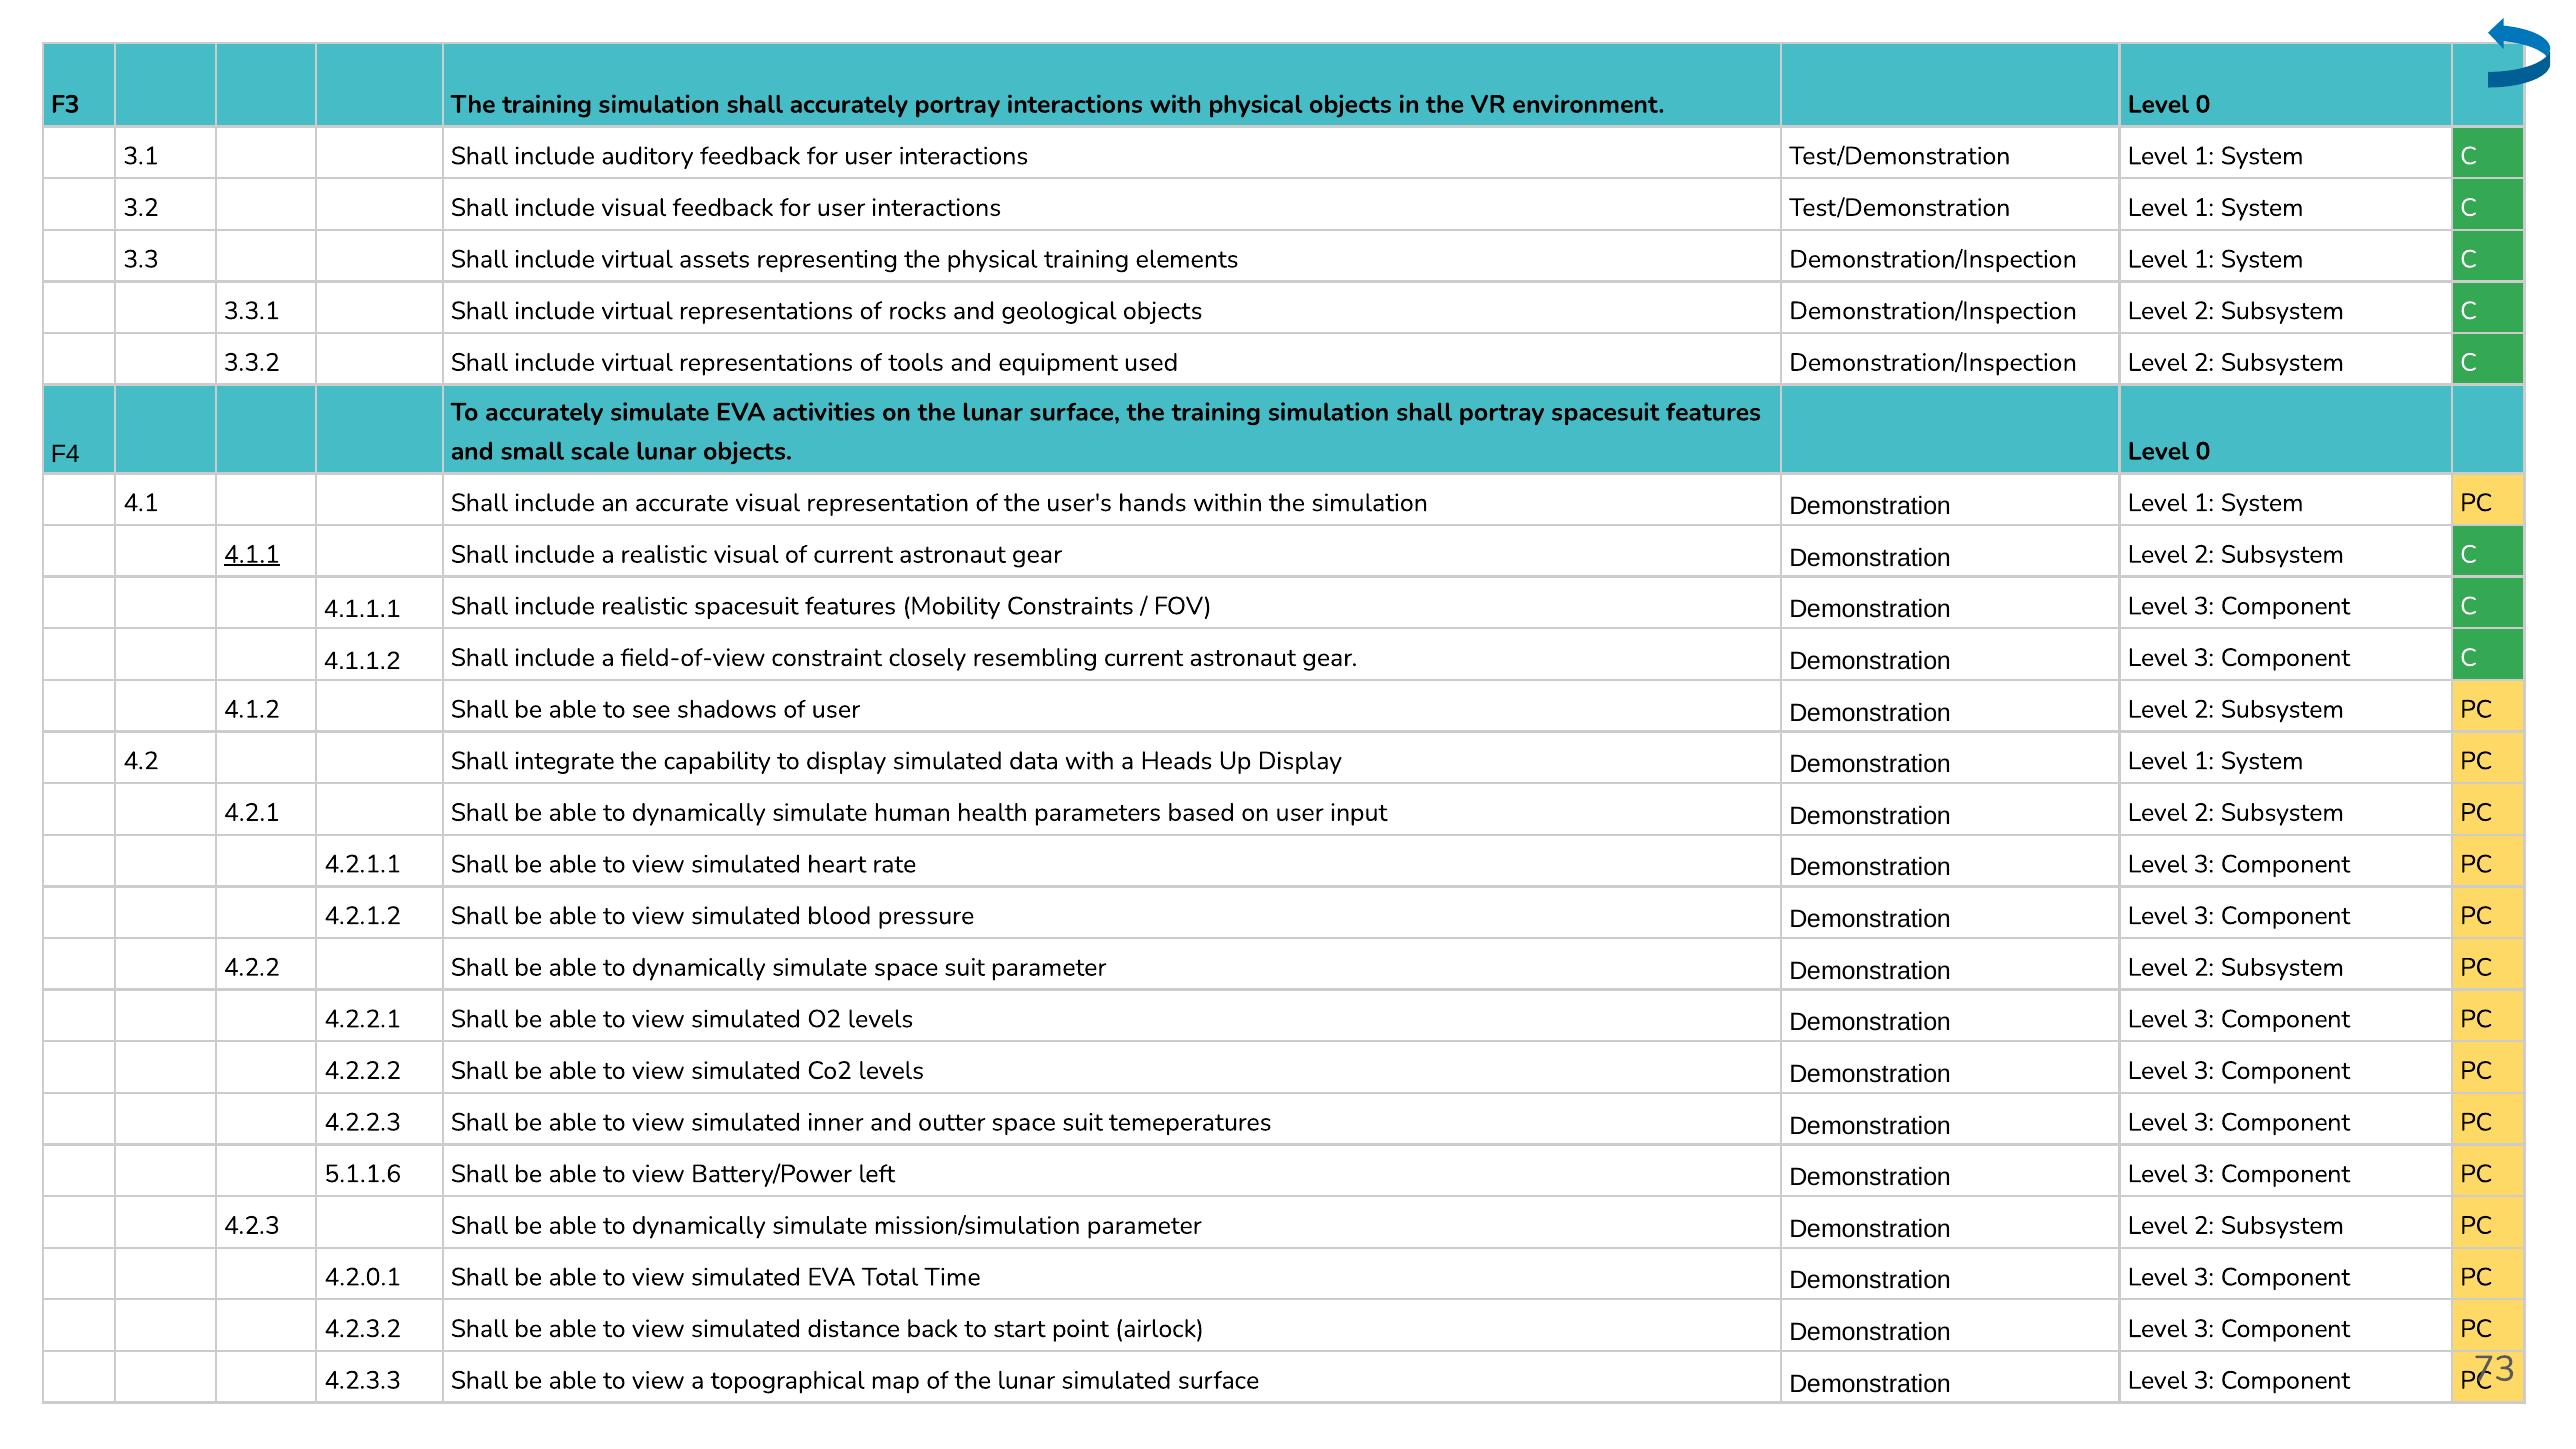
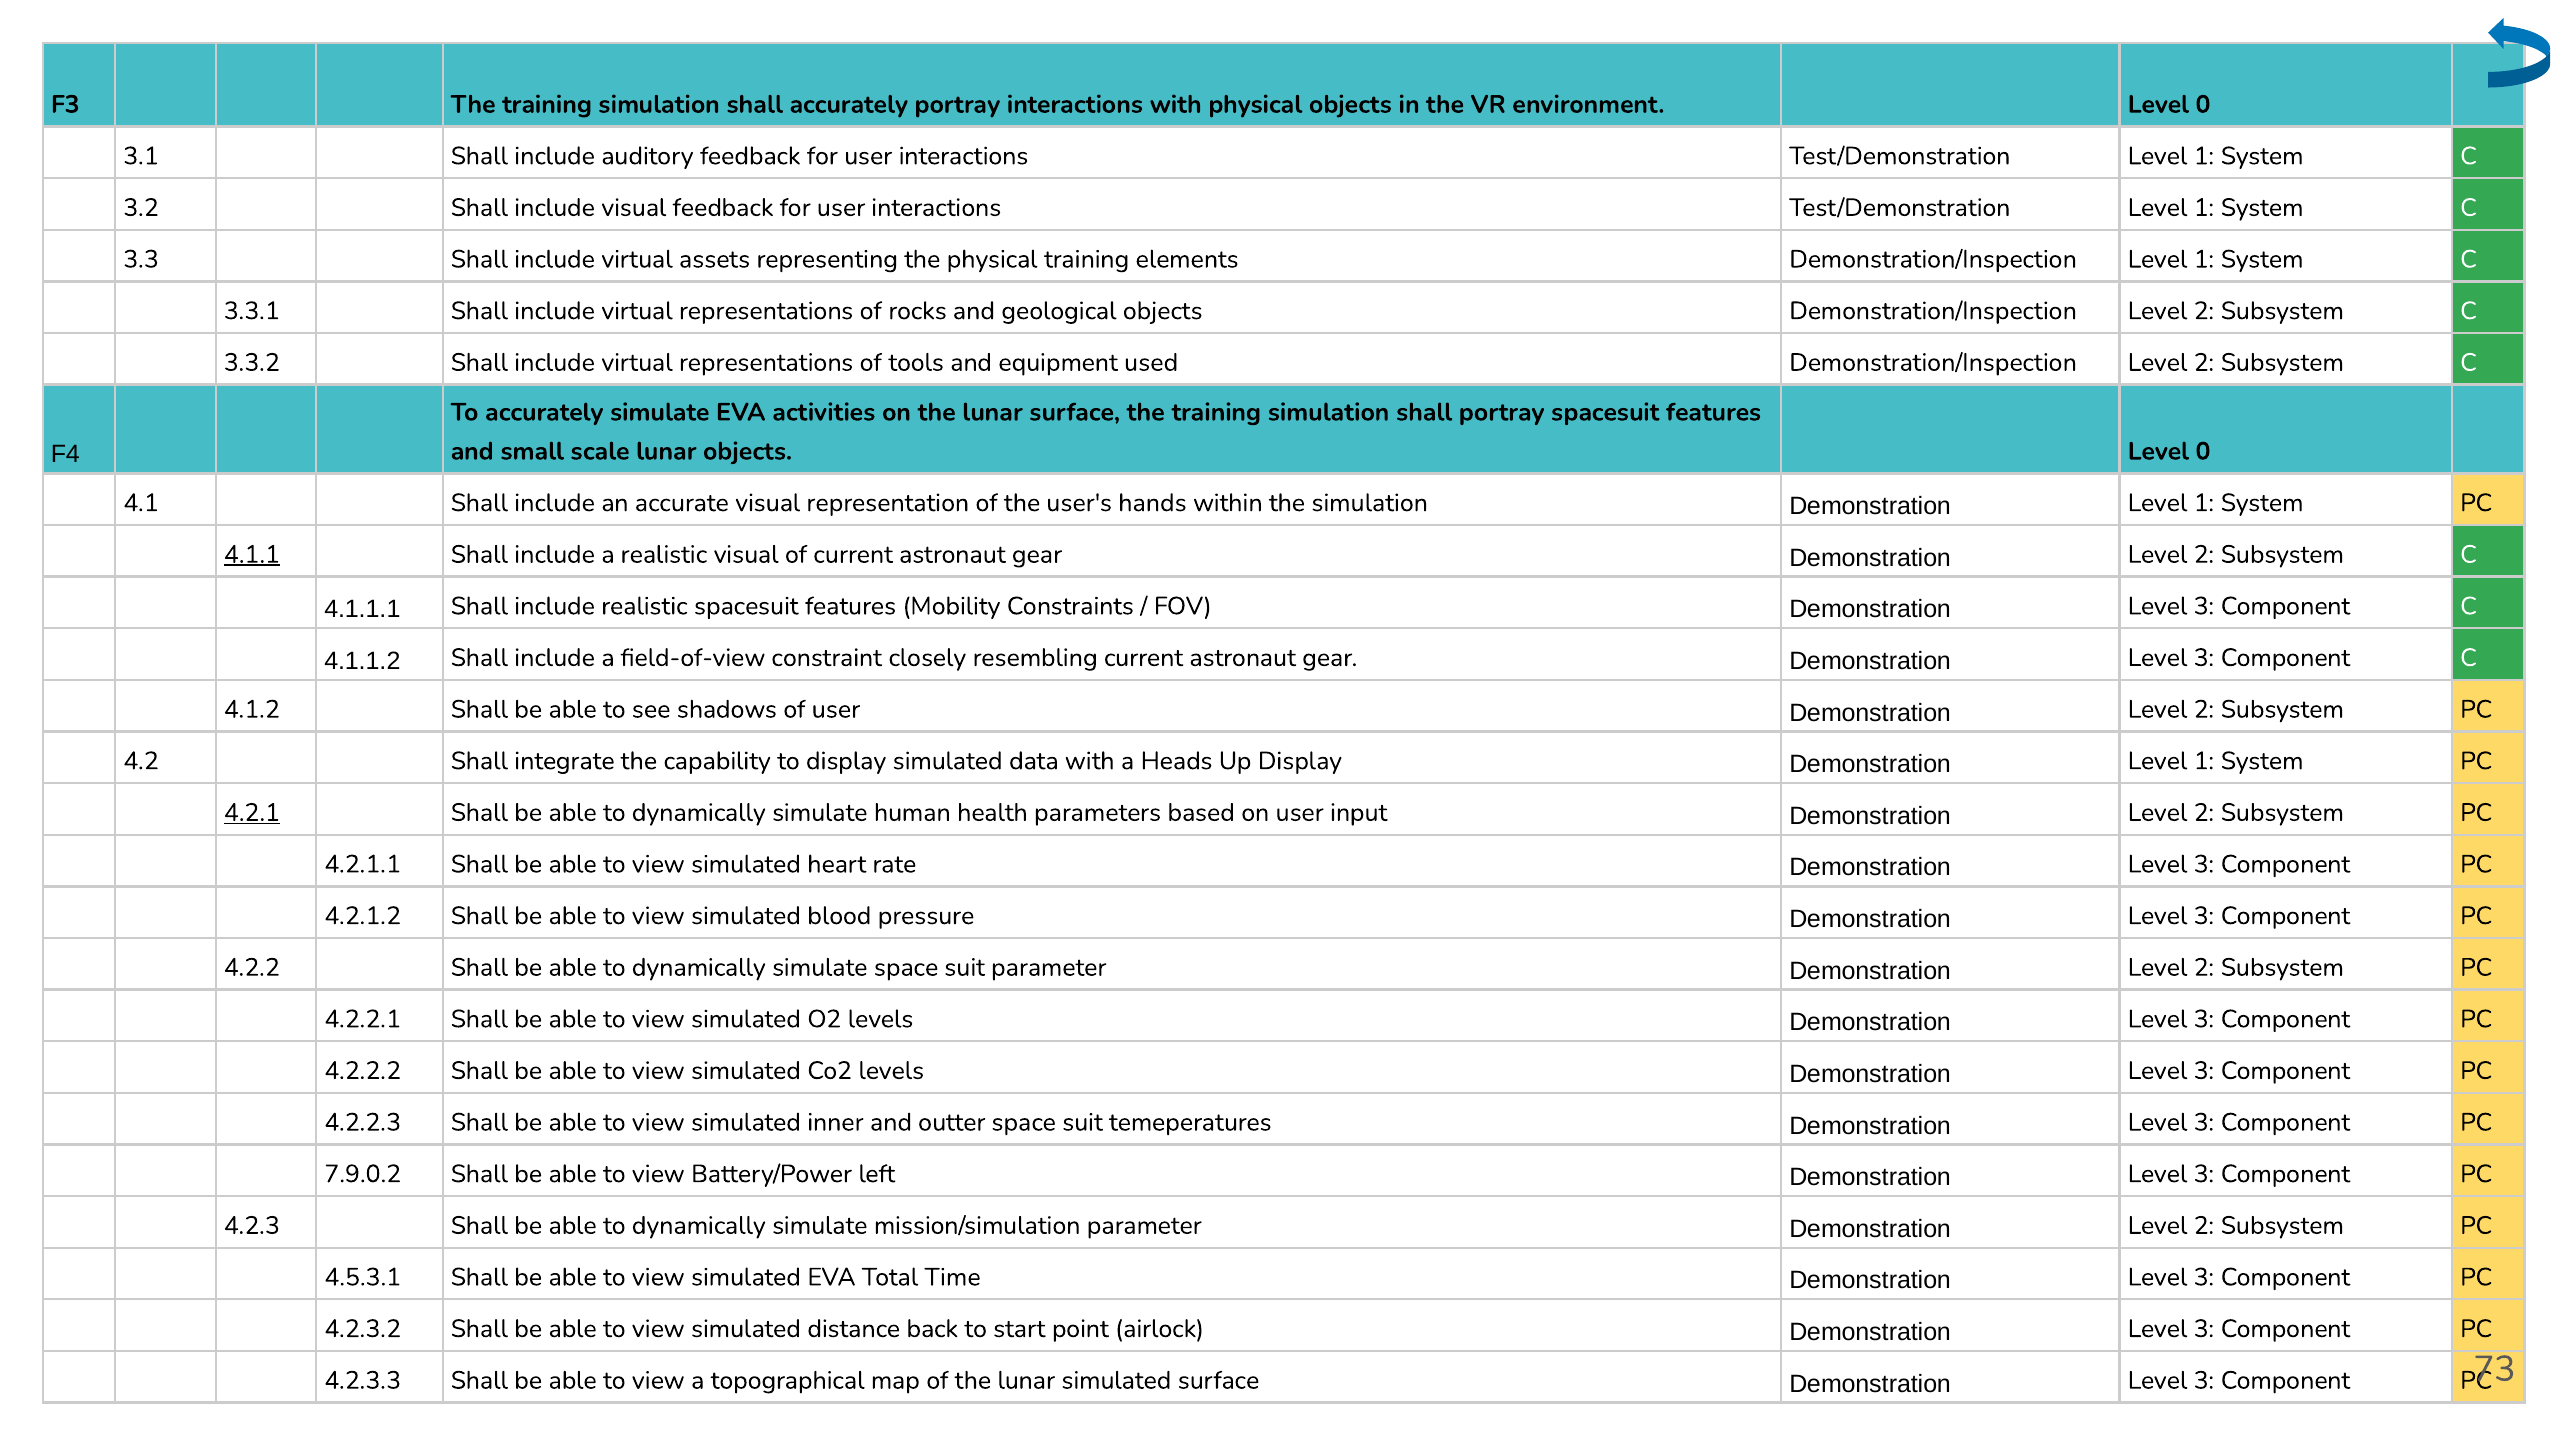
4.2.1 underline: none -> present (252, 813)
5.1.1.6: 5.1.1.6 -> 7.9.0.2 (363, 1174)
4.2.0.1: 4.2.0.1 -> 4.5.3.1 (363, 1277)
